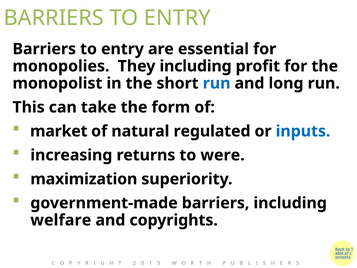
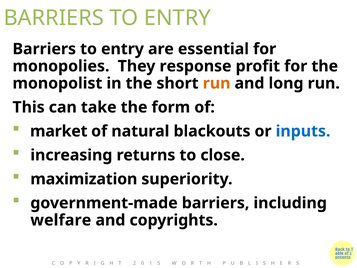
They including: including -> response (196, 66)
run colour: blue -> orange (217, 83)
regulated: regulated -> blackouts (212, 131)
were: were -> close (223, 155)
